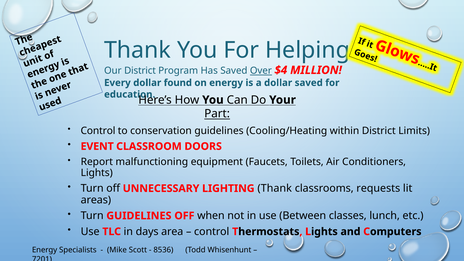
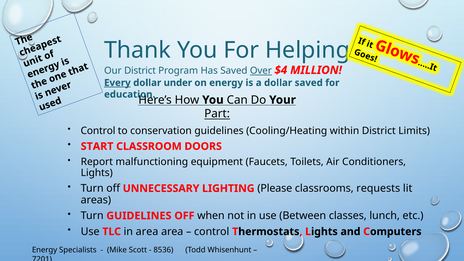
Every underline: none -> present (117, 83)
found: found -> under (178, 83)
EVENT: EVENT -> START (97, 146)
LIGHTING Thank: Thank -> Please (275, 188)
in days: days -> area (147, 232)
